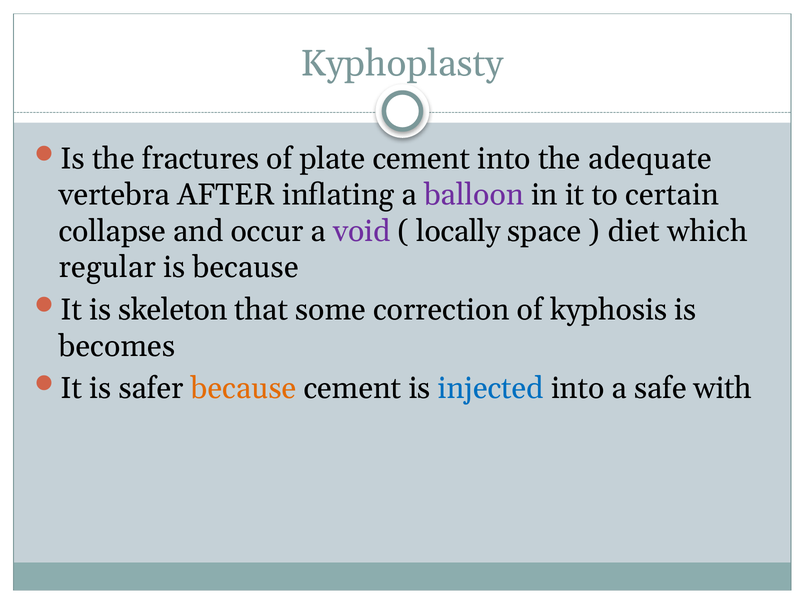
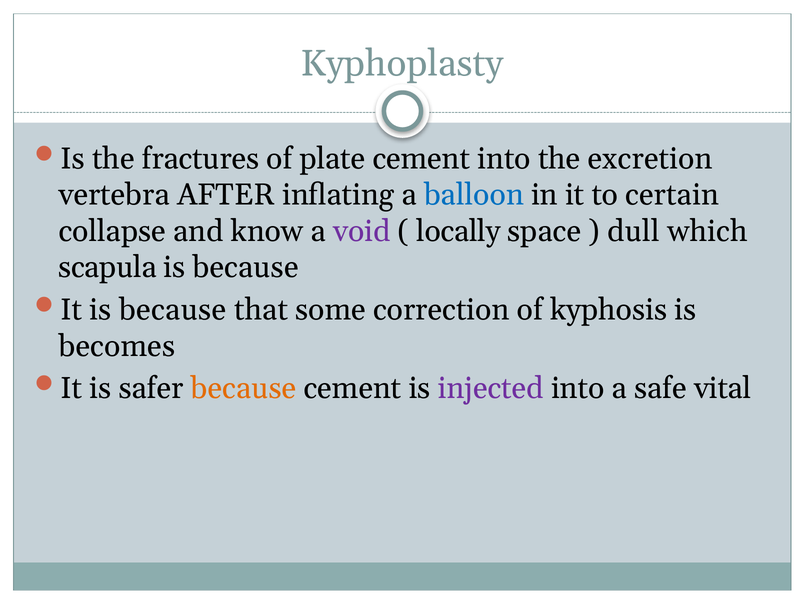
adequate: adequate -> excretion (650, 159)
balloon colour: purple -> blue (474, 195)
occur: occur -> know (267, 231)
diet: diet -> dull (634, 231)
regular: regular -> scapula (108, 267)
It is skeleton: skeleton -> because (173, 310)
injected colour: blue -> purple (491, 388)
with: with -> vital (723, 388)
